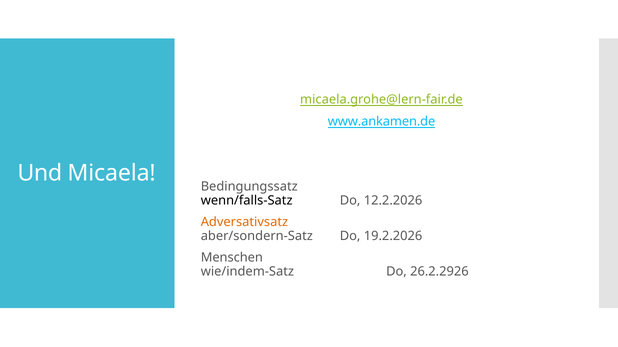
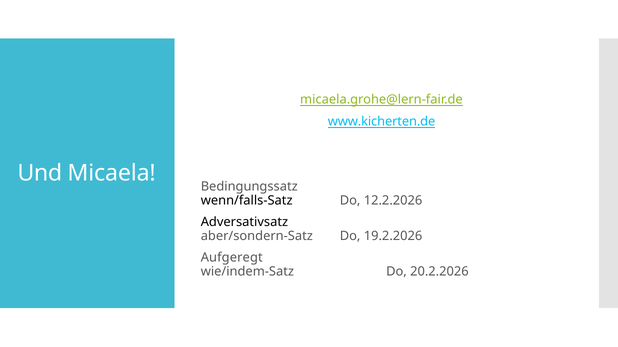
www.ankamen.de: www.ankamen.de -> www.kicherten.de (382, 122)
Adversativsatz colour: orange -> black (244, 222)
Menschen: Menschen -> Aufgeregt (232, 258)
26.2.2926: 26.2.2926 -> 20.2.2026 (439, 272)
